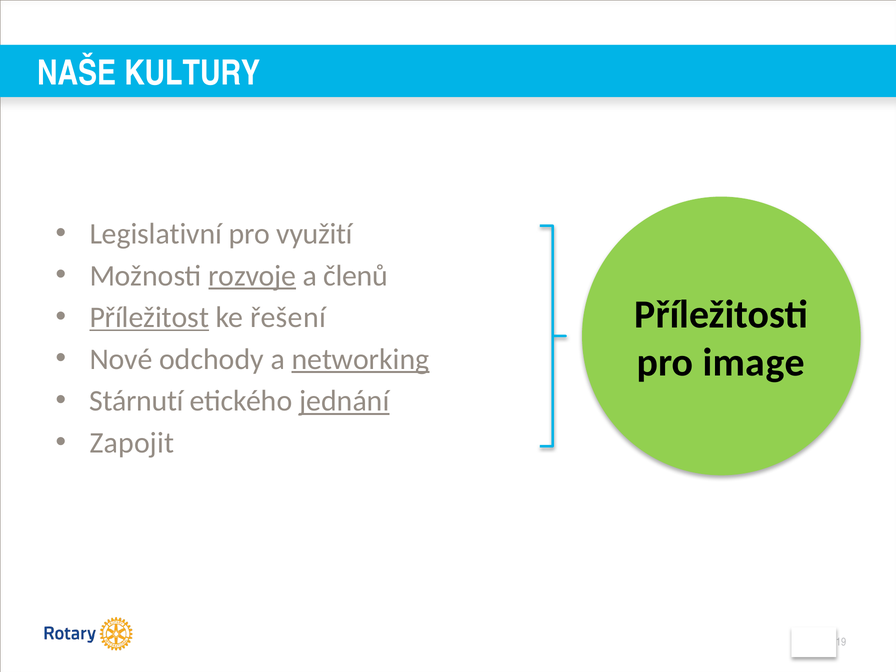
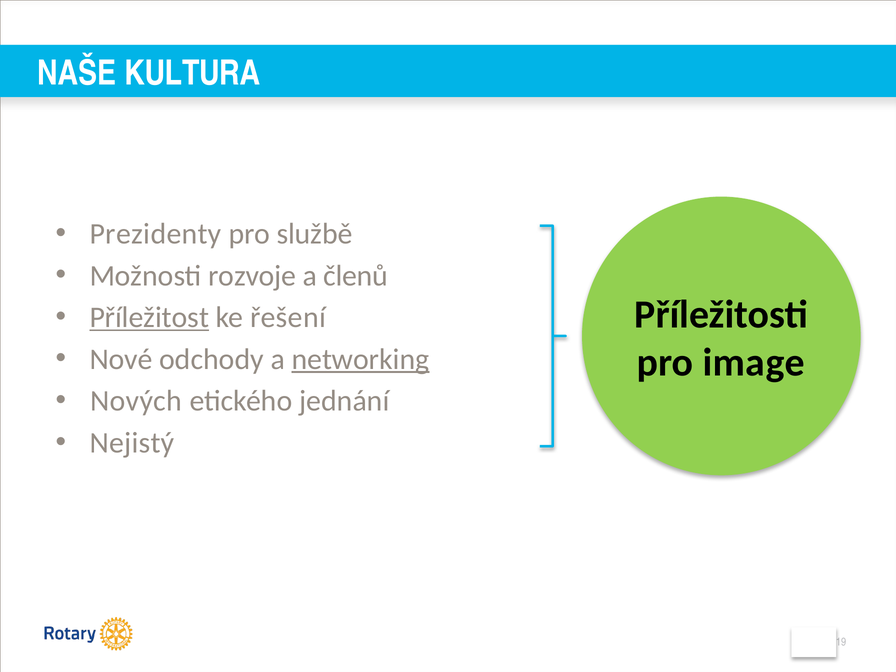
KULTURY: KULTURY -> KULTURA (192, 73)
Legislativní: Legislativní -> Prezidenty (156, 234)
využití: využití -> službě (315, 234)
rozvoje underline: present -> none (252, 276)
Stárnutí: Stárnutí -> Nových (136, 401)
jednání underline: present -> none (344, 401)
Zapojit: Zapojit -> Nejistý (132, 443)
